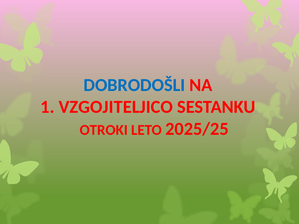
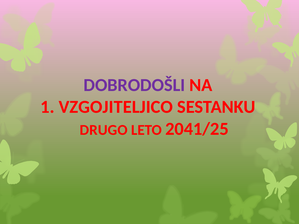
DOBRODOŠLI colour: blue -> purple (134, 85)
OTROKI: OTROKI -> DRUGO (104, 130)
2025/25: 2025/25 -> 2041/25 (197, 129)
